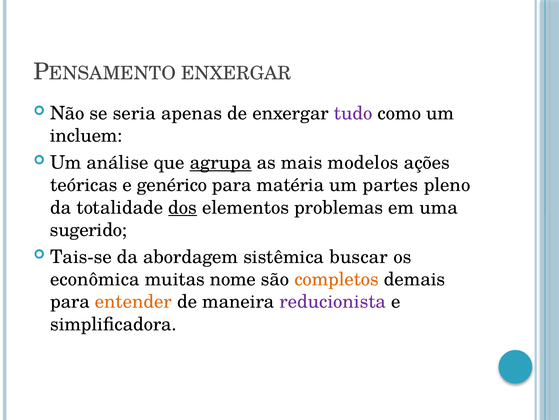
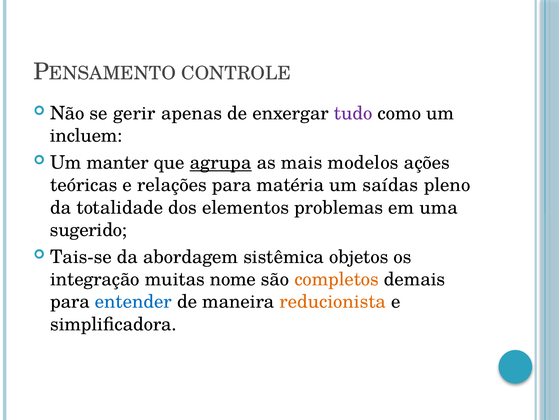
ENXERGAR: ENXERGAR -> CONTROLE (236, 73)
seria: seria -> gerir (134, 113)
análise: análise -> manter (118, 162)
genérico: genérico -> relações (172, 185)
partes: partes -> saídas (390, 185)
dos underline: present -> none (183, 207)
buscar: buscar -> objetos (359, 257)
econômica: econômica -> integração (95, 279)
entender colour: orange -> blue (133, 301)
reducionista colour: purple -> orange (333, 301)
